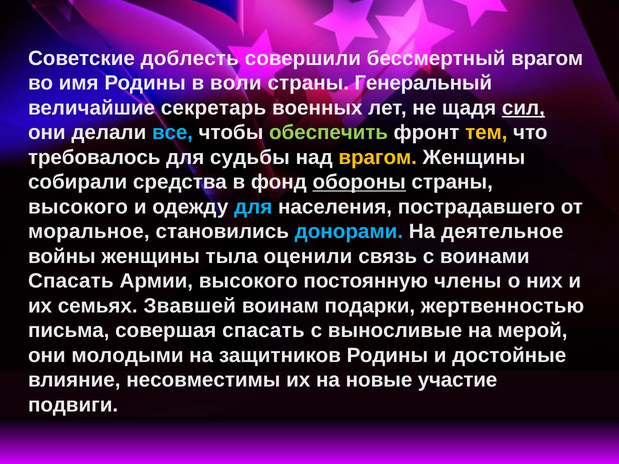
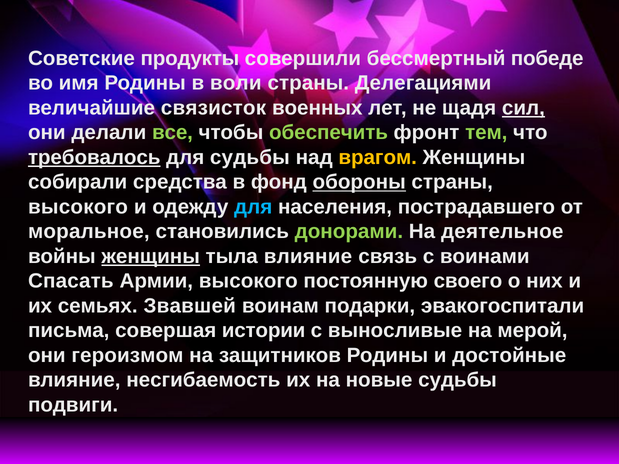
доблесть: доблесть -> продукты (190, 58)
бессмертный врагом: врагом -> победе (547, 58)
Генеральный: Генеральный -> Делегациями (423, 83)
секретарь: секретарь -> связисток (213, 108)
все colour: light blue -> light green (172, 133)
тем colour: yellow -> light green (486, 133)
требовалось underline: none -> present (94, 157)
донорами colour: light blue -> light green (349, 232)
женщины underline: none -> present (151, 256)
тыла оценили: оценили -> влияние (308, 256)
члены: члены -> своего (468, 281)
жертвенностью: жертвенностью -> эвакогоспитали (503, 306)
совершая спасать: спасать -> истории (264, 331)
молодыми: молодыми -> героизмом (127, 355)
несовместимы: несовместимы -> несгибаемость (203, 380)
новые участие: участие -> судьбы (457, 380)
